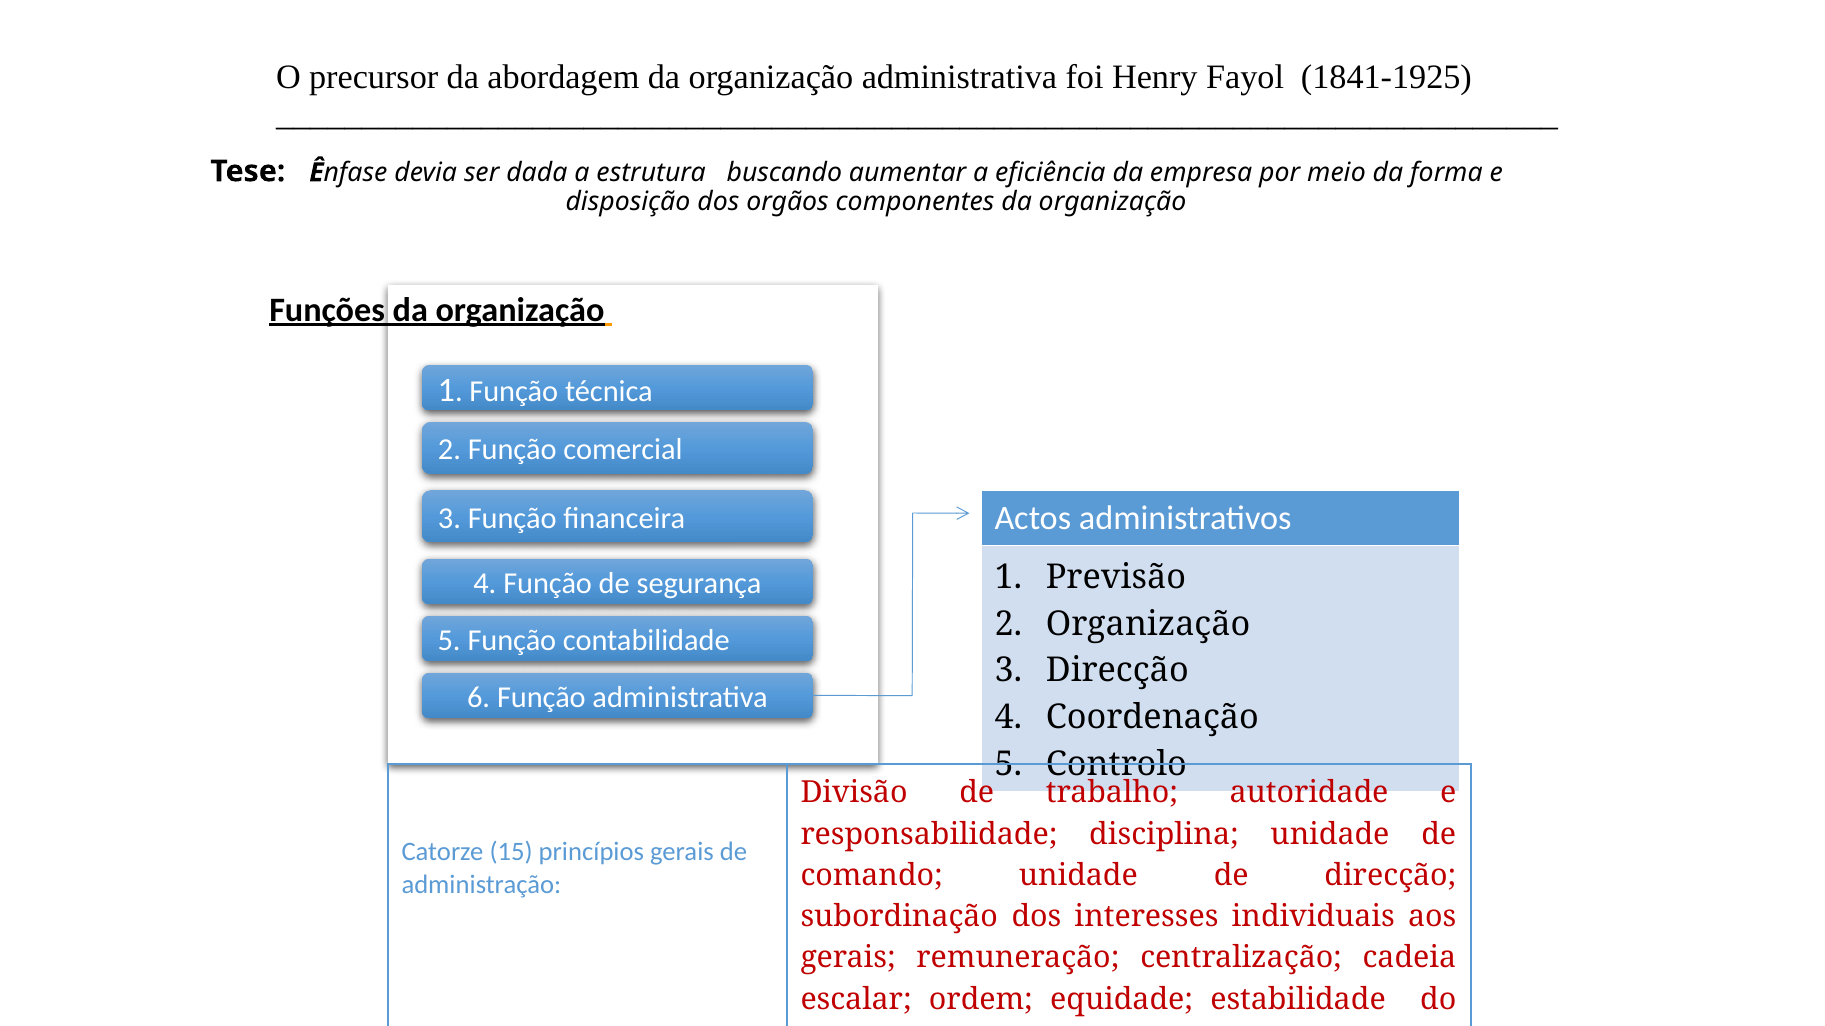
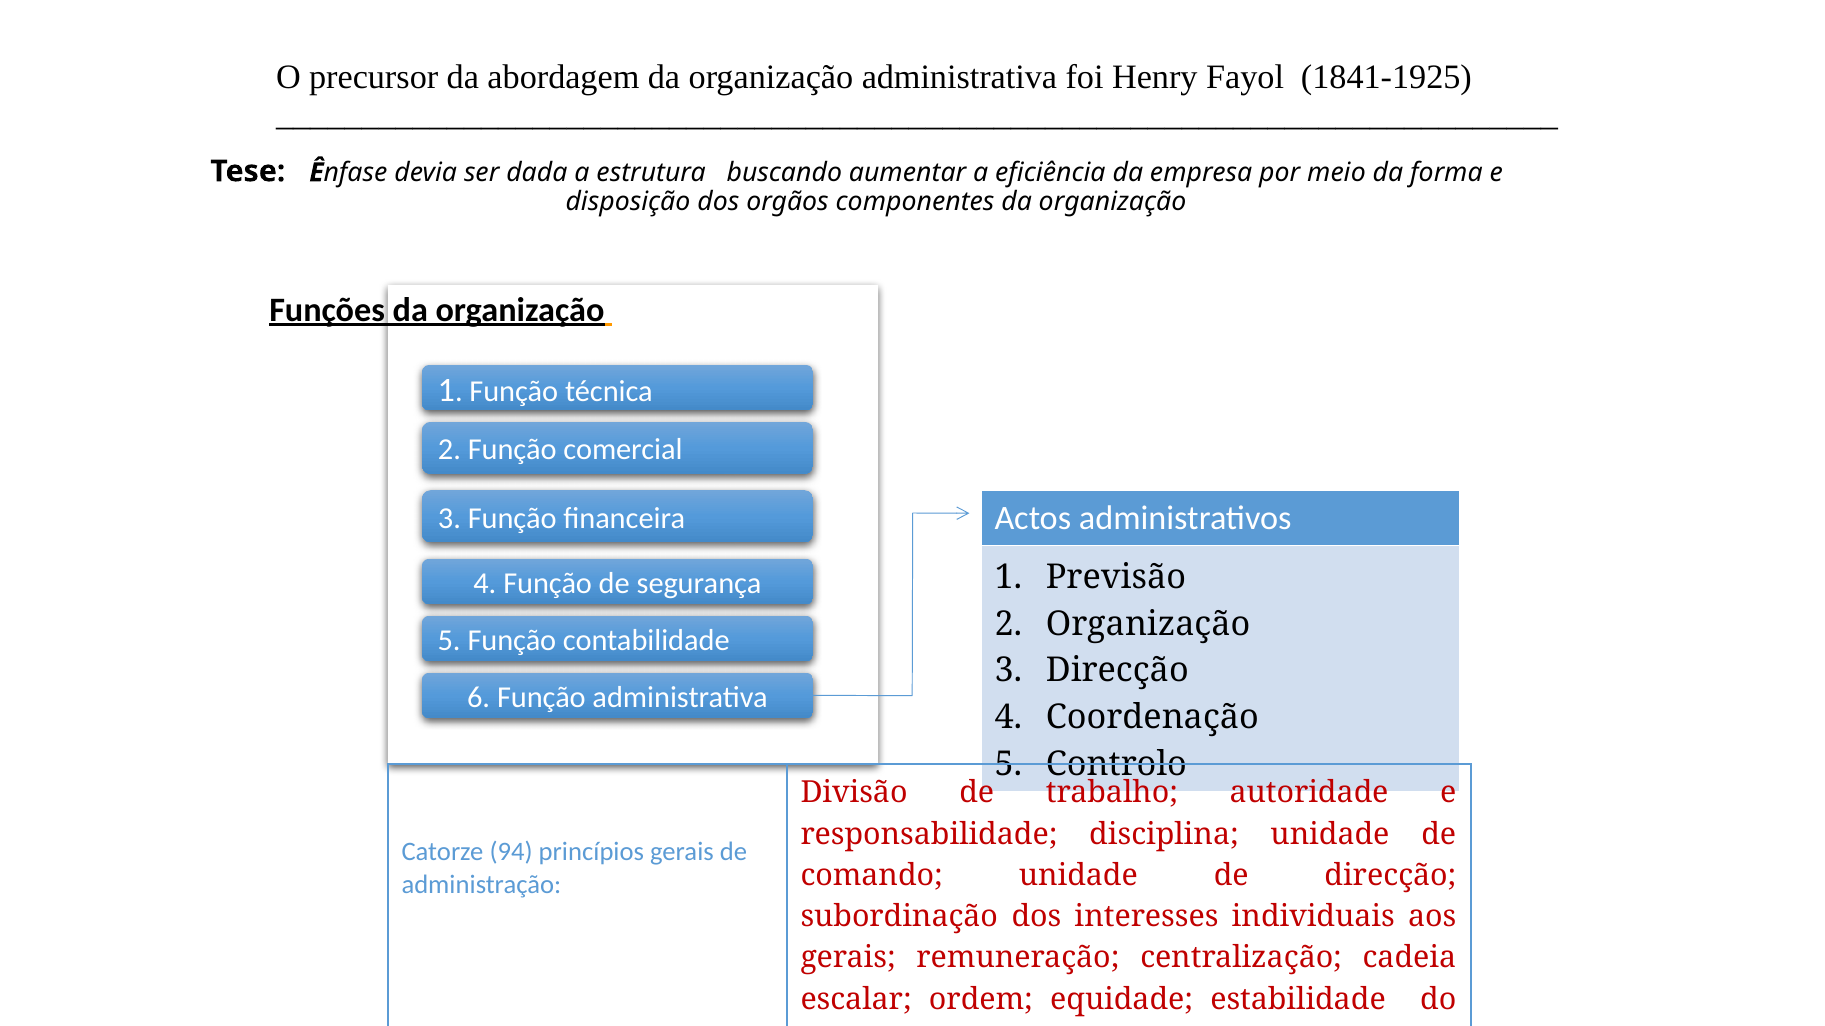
15: 15 -> 94 (511, 852)
